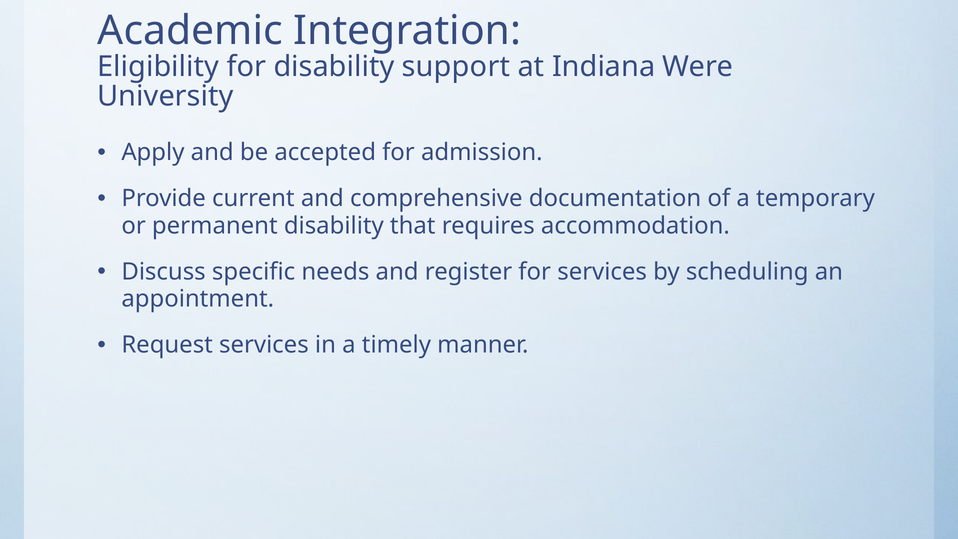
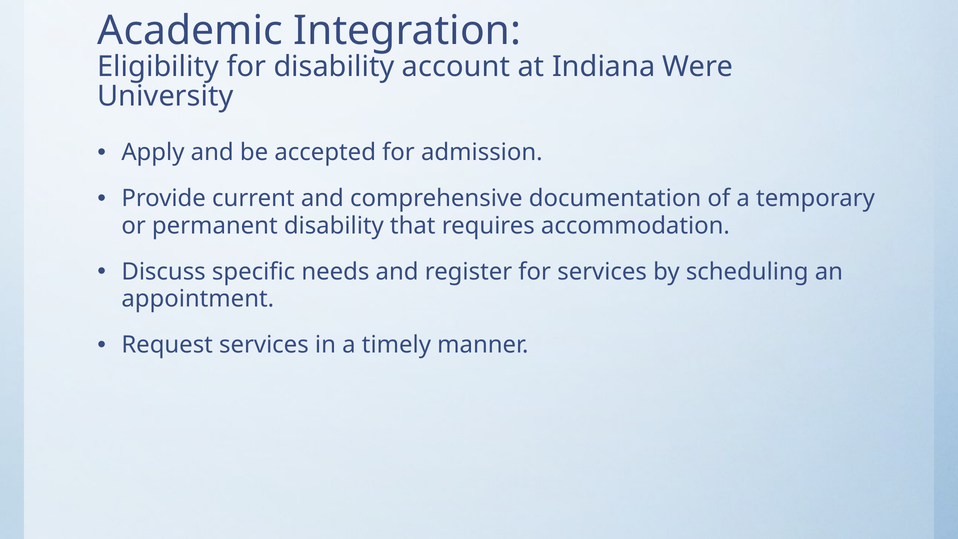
support: support -> account (456, 67)
